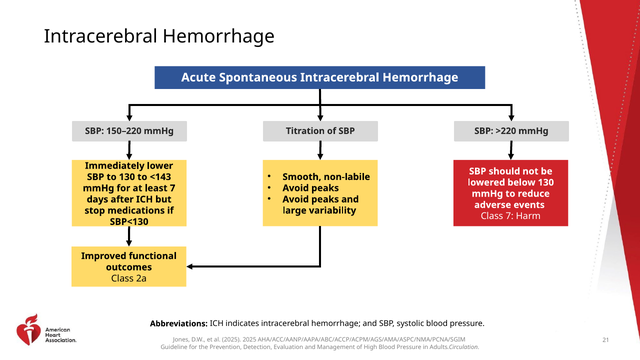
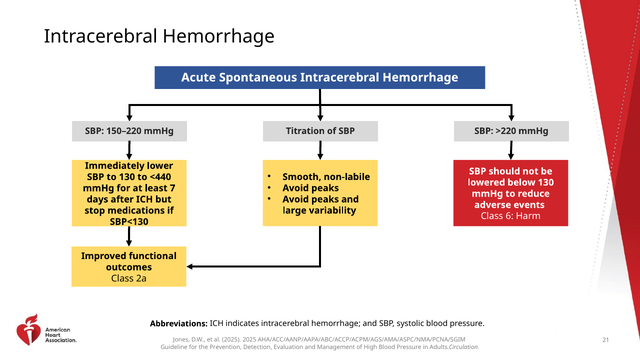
<143: <143 -> <440 (160, 177)
Class 7: 7 -> 6 (510, 216)
